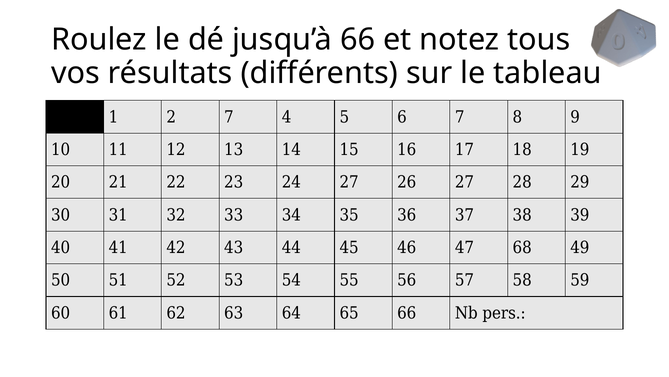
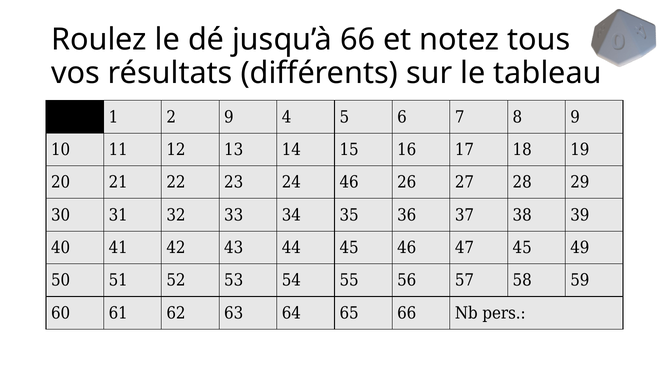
2 7: 7 -> 9 (229, 117)
24 27: 27 -> 46 (349, 182)
47 68: 68 -> 45 (522, 247)
